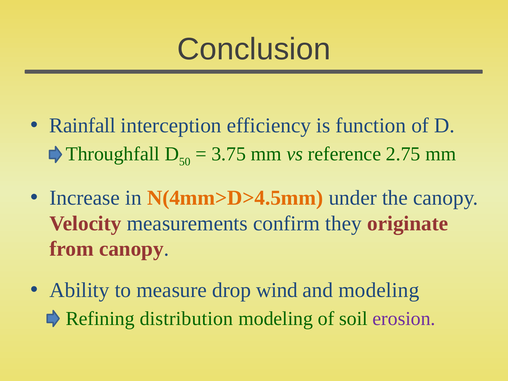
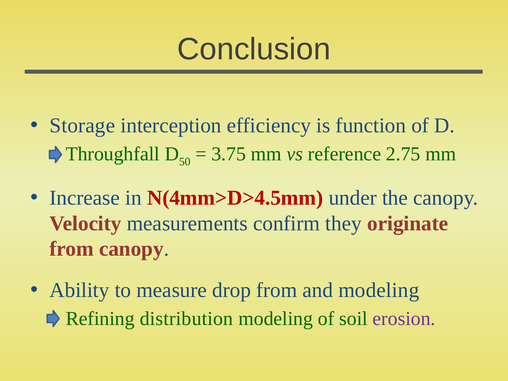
Rainfall: Rainfall -> Storage (82, 126)
N(4mm>D>4.5mm colour: orange -> red (235, 198)
drop wind: wind -> from (277, 290)
